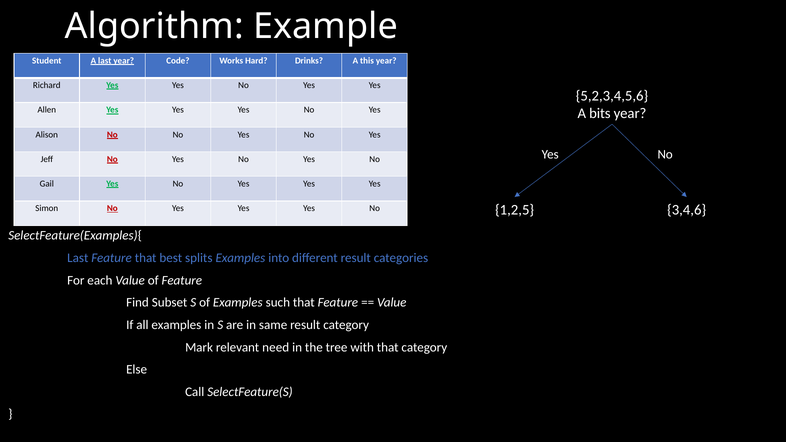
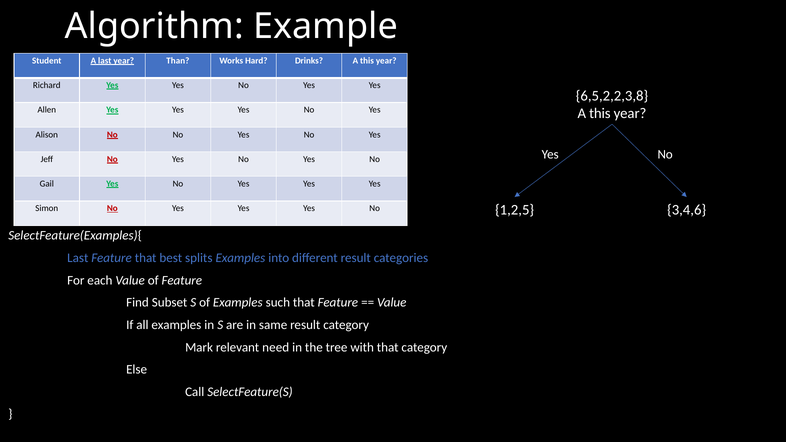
Code: Code -> Than (178, 61)
5,2,3,4,5,6: 5,2,3,4,5,6 -> 6,5,2,2,3,8 (612, 96)
bits: bits -> this (600, 113)
